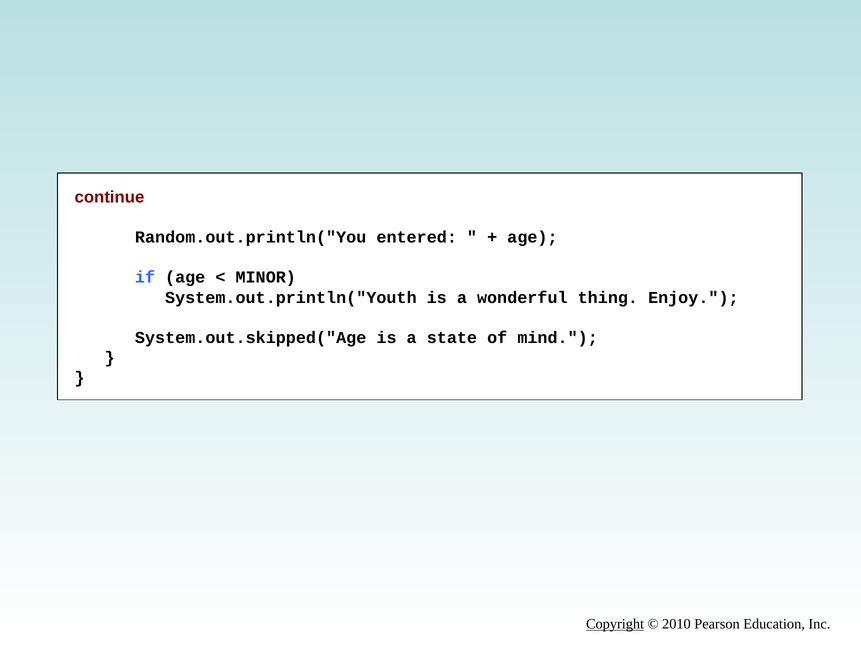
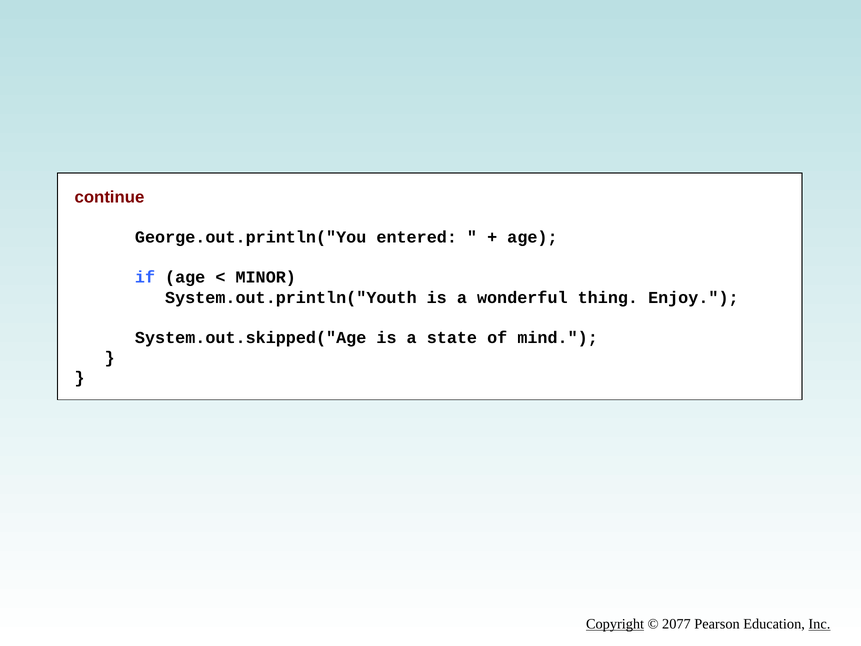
Random.out.println("You: Random.out.println("You -> George.out.println("You (251, 237)
2010: 2010 -> 2077 (676, 624)
Inc underline: none -> present (819, 624)
